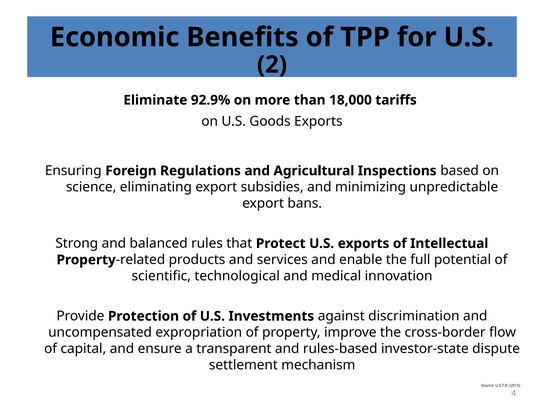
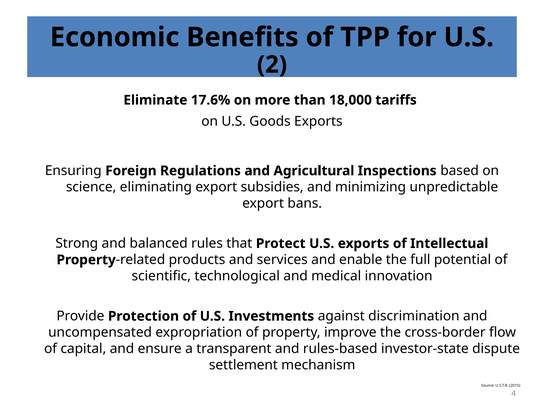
92.9%: 92.9% -> 17.6% (211, 100)
